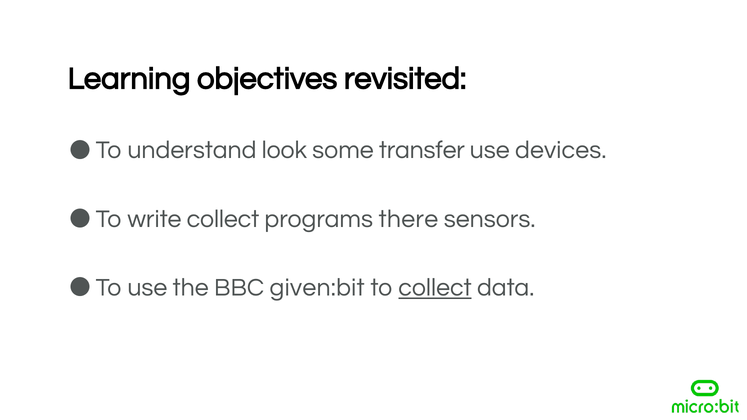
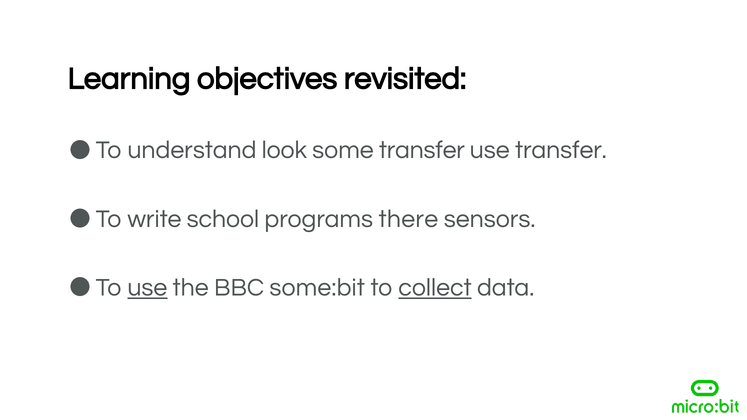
use devices: devices -> transfer (561, 150)
write collect: collect -> school (223, 219)
use underline: none -> present (147, 288)
given:bit: given:bit -> some:bit (317, 288)
